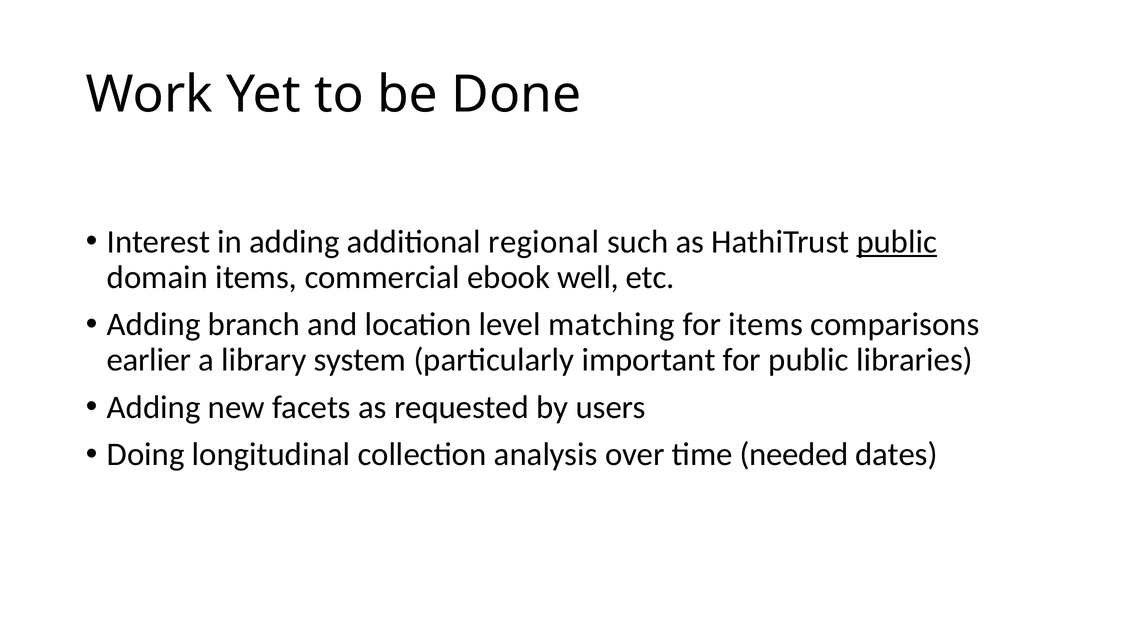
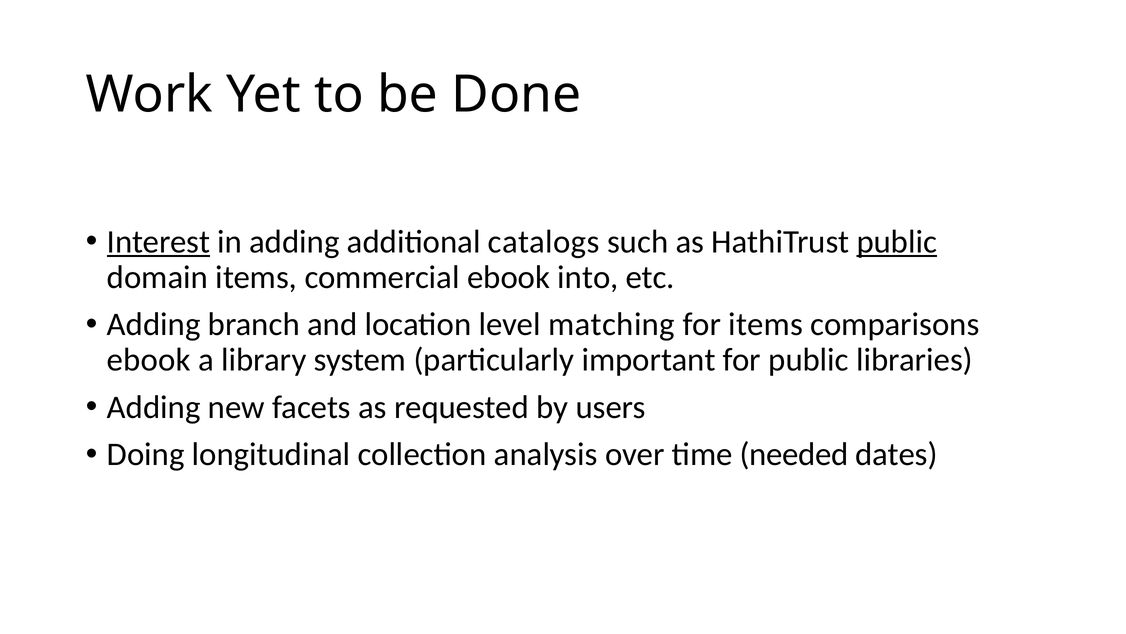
Interest underline: none -> present (158, 242)
regional: regional -> catalogs (544, 242)
well: well -> into (588, 277)
earlier: earlier -> ebook (149, 360)
